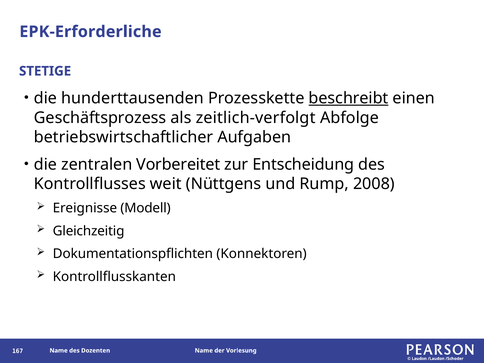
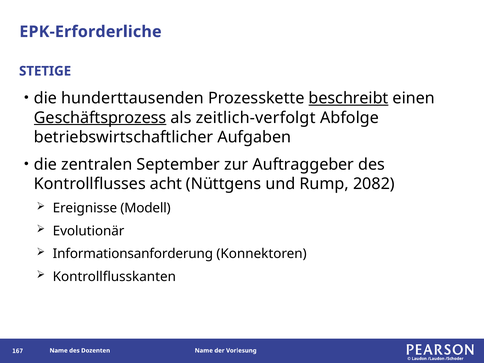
Geschäftsprozess underline: none -> present (100, 118)
Vorbereitet: Vorbereitet -> September (178, 164)
Entscheidung: Entscheidung -> Auftraggeber (303, 164)
weit: weit -> acht (166, 184)
2008: 2008 -> 2082 (374, 184)
Gleichzeitig: Gleichzeitig -> Evolutionär (89, 231)
Dokumentationspflichten: Dokumentationspflichten -> Informationsanforderung (133, 254)
